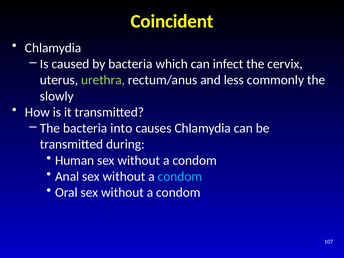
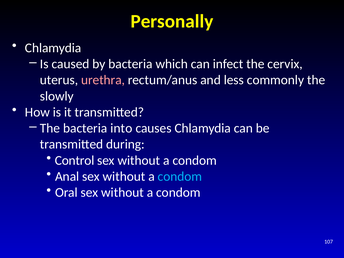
Coincident: Coincident -> Personally (172, 21)
urethra colour: light green -> pink (103, 80)
Human: Human -> Control (75, 160)
